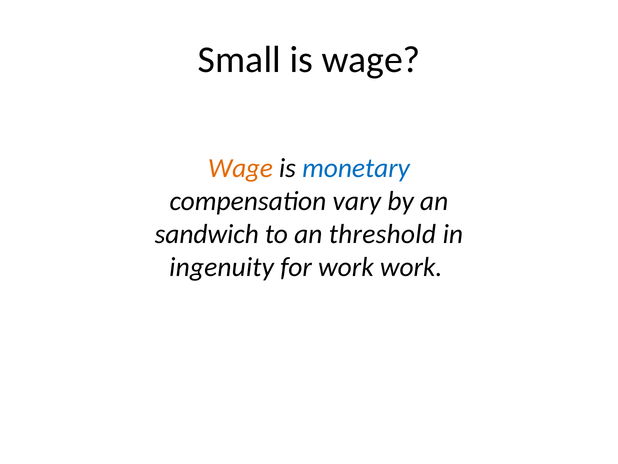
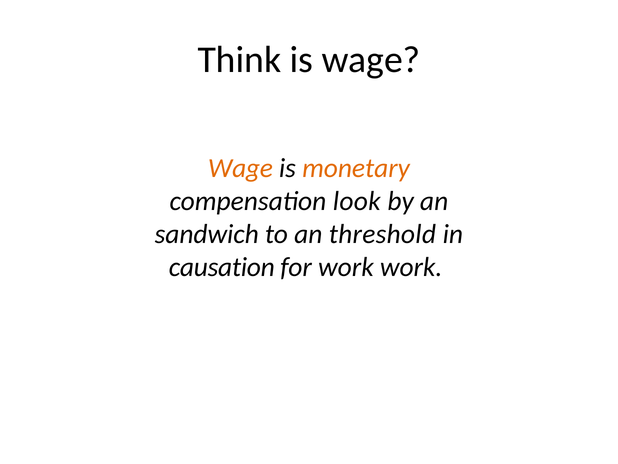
Small: Small -> Think (239, 60)
monetary colour: blue -> orange (356, 168)
vary: vary -> look (357, 201)
ingenuity: ingenuity -> causation (222, 267)
